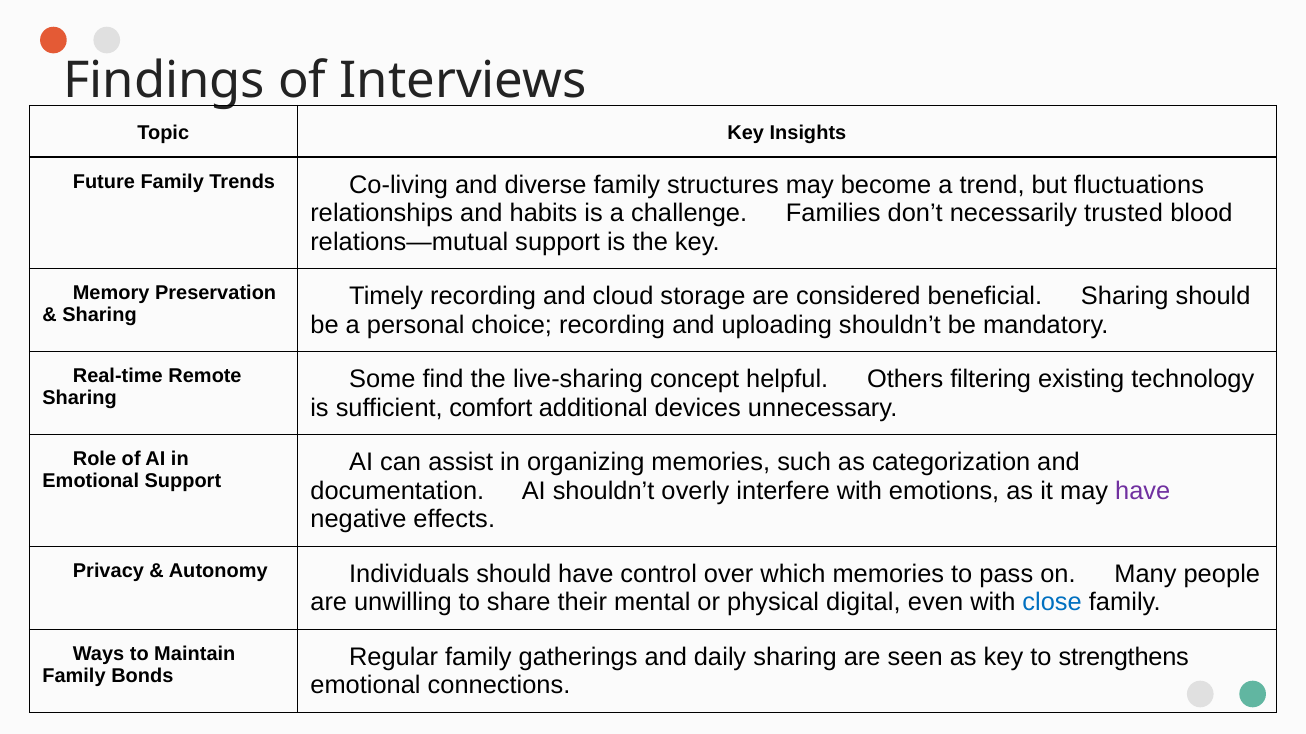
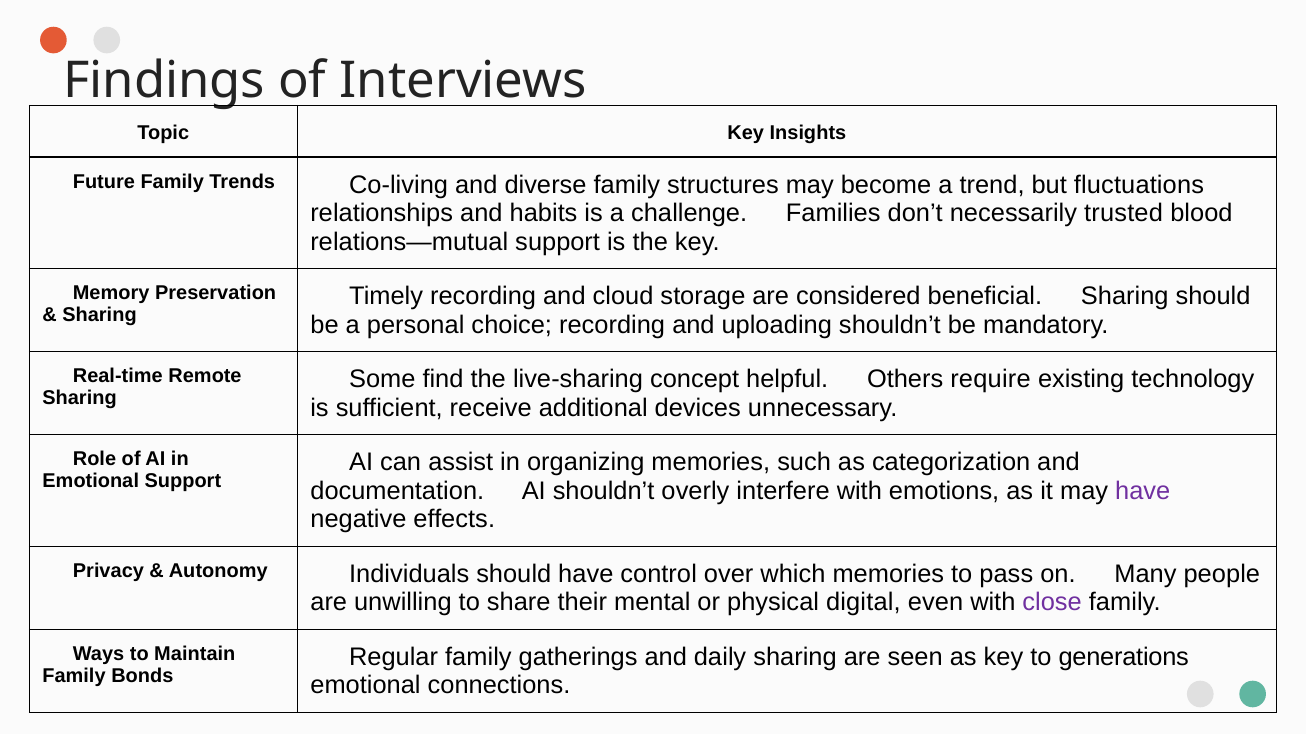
filtering: filtering -> require (991, 380)
comfort: comfort -> receive (491, 408)
close colour: blue -> purple (1052, 603)
strengthens: strengthens -> generations (1124, 658)
